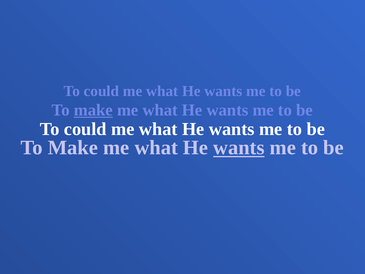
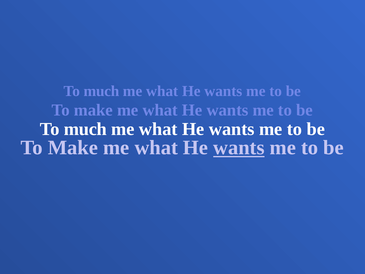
could: could -> much (101, 91)
make underline: present -> none (93, 110)
could: could -> much (85, 129)
